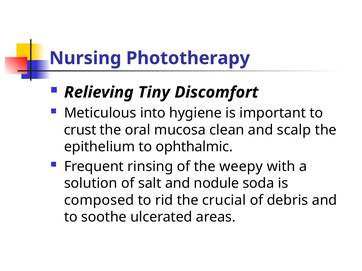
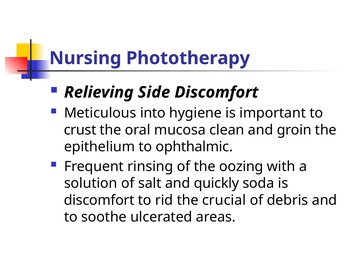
Tiny: Tiny -> Side (154, 92)
scalp: scalp -> groin (294, 130)
weepy: weepy -> oozing (241, 167)
nodule: nodule -> quickly (216, 184)
composed: composed -> discomfort (99, 201)
